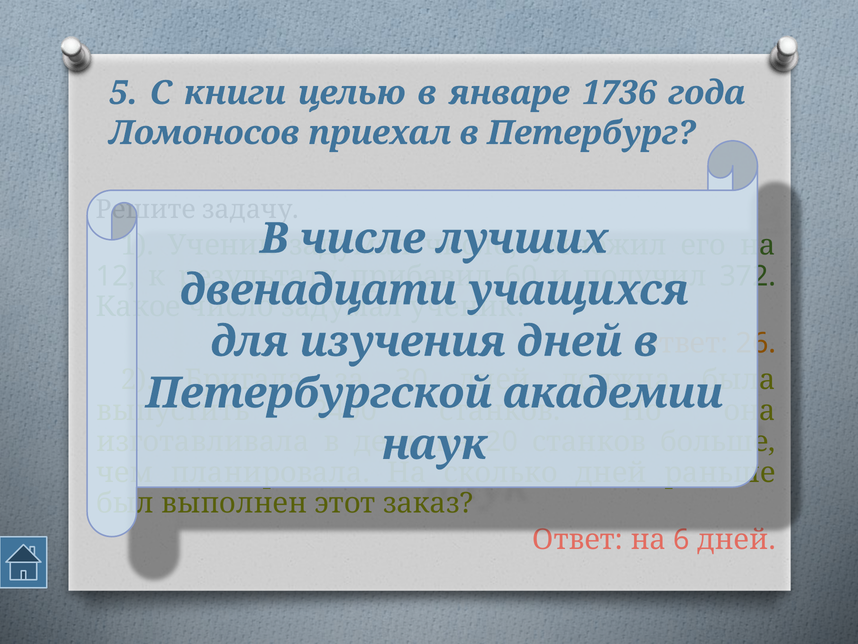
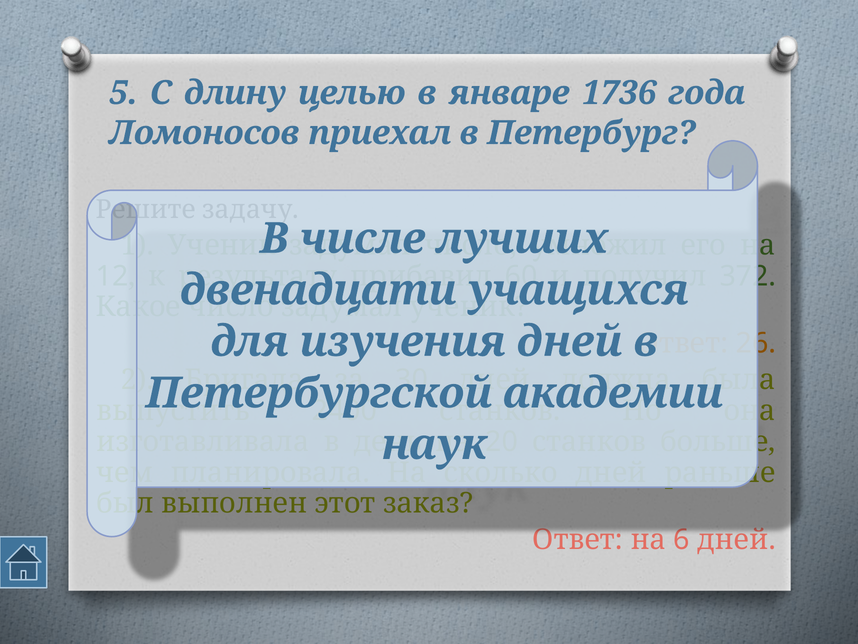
книги: книги -> длину (235, 93)
